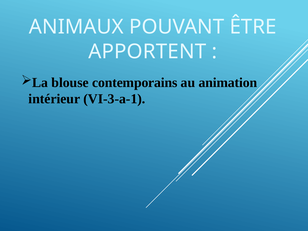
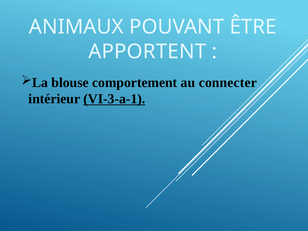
contemporains: contemporains -> comportement (135, 83)
animation: animation -> connecter (228, 83)
VI-3-a-1 underline: none -> present (114, 99)
